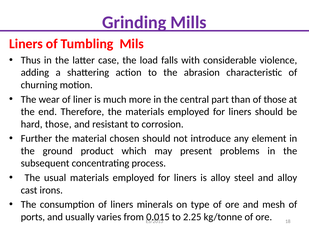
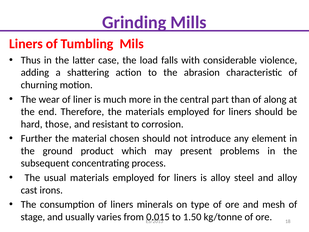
of those: those -> along (275, 99)
ports: ports -> stage (33, 217)
2.25: 2.25 -> 1.50 (192, 217)
